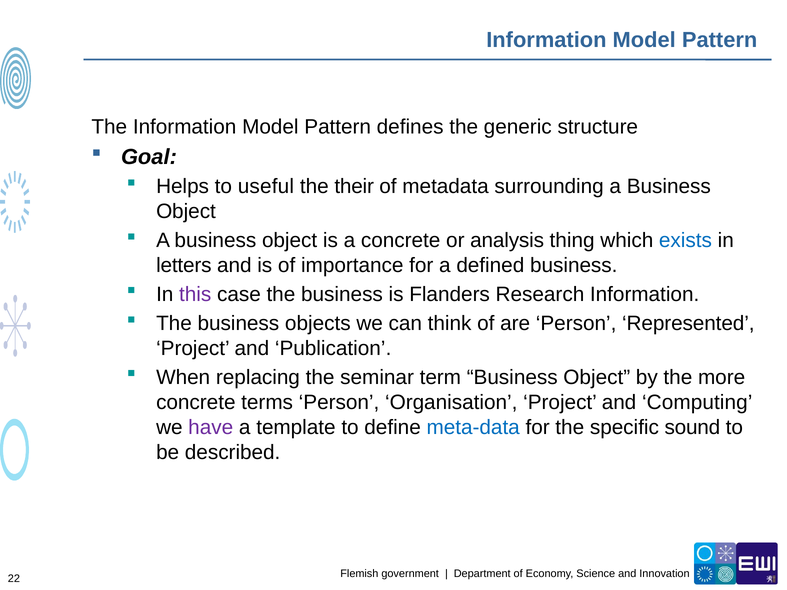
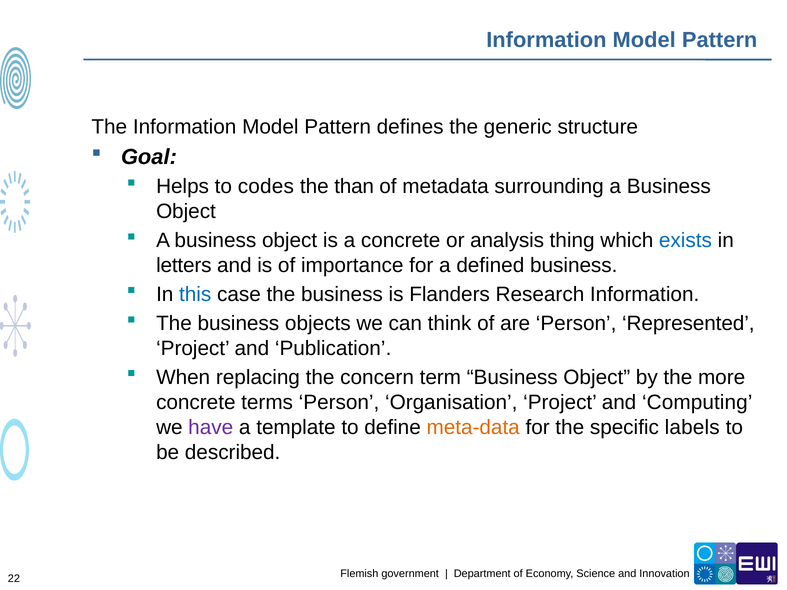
useful: useful -> codes (266, 187)
their: their -> than (354, 187)
this colour: purple -> blue (195, 295)
seminar: seminar -> concern (377, 378)
meta-data colour: blue -> orange (473, 427)
sound: sound -> labels (692, 427)
